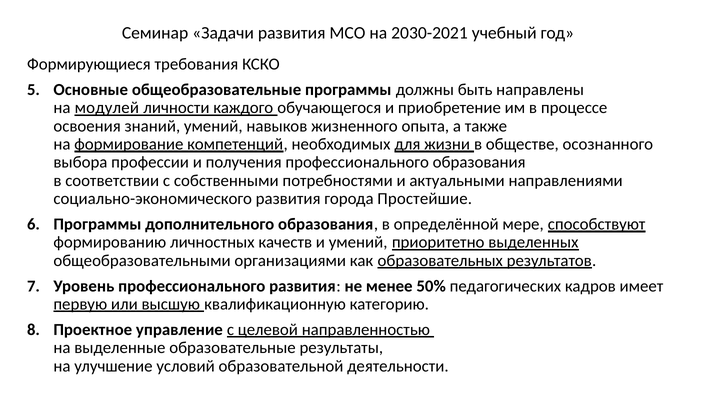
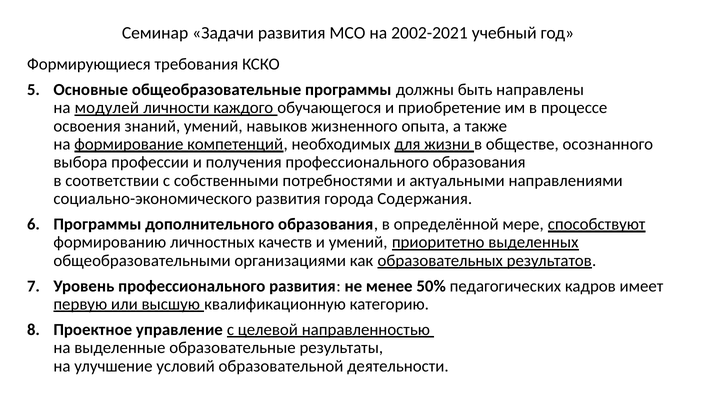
2030-2021: 2030-2021 -> 2002-2021 (429, 33)
Простейшие: Простейшие -> Содержания (425, 199)
